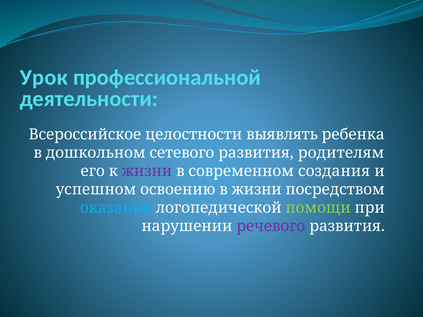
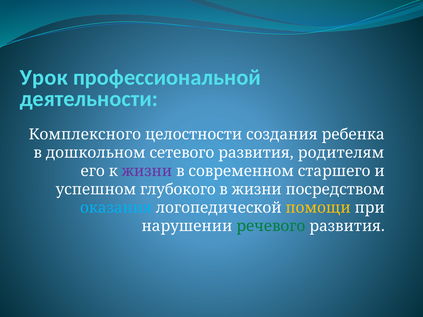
Всероссийское: Всероссийское -> Комплексного (85, 135)
выявлять: выявлять -> создания (282, 135)
создания: создания -> старшего (334, 171)
освоению: освоению -> глубокого (178, 190)
помощи colour: light green -> yellow (318, 208)
речевого colour: purple -> green (271, 226)
